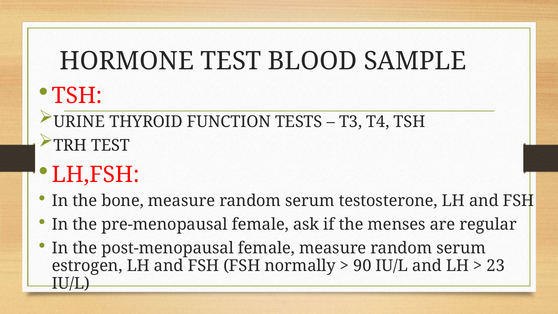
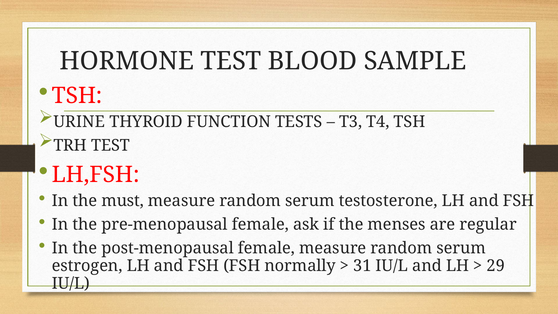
bone: bone -> must (123, 201)
90: 90 -> 31 (362, 266)
23: 23 -> 29 (496, 266)
